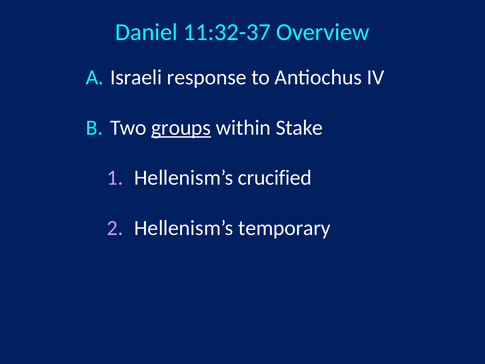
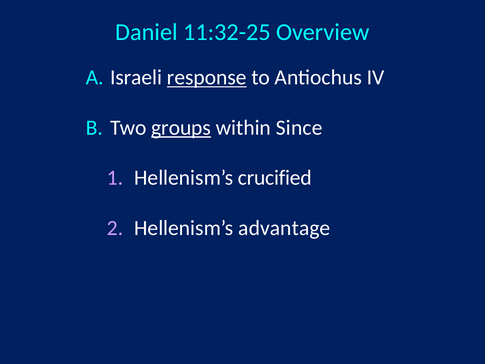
11:32-37: 11:32-37 -> 11:32-25 (227, 32)
response underline: none -> present (207, 77)
Stake: Stake -> Since (299, 128)
temporary: temporary -> advantage (284, 228)
